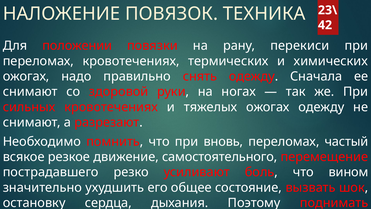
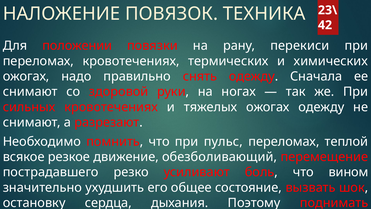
вновь: вновь -> пульс (223, 141)
частый: частый -> теплой (346, 141)
самостоятельного: самостоятельного -> обезболивающий (220, 157)
